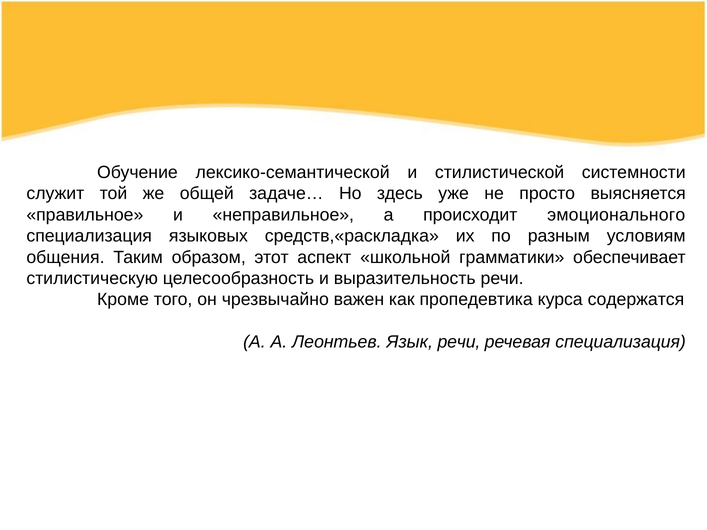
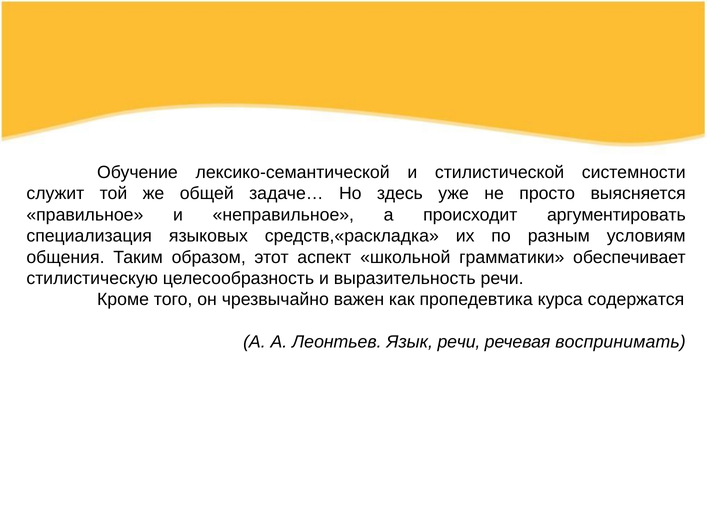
эмоционального: эмоционального -> аргументировать (616, 215)
речевая специализация: специализация -> воспринимать (621, 342)
